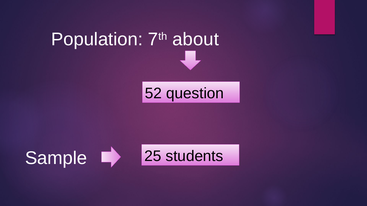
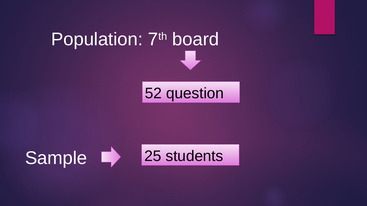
about: about -> board (196, 40)
